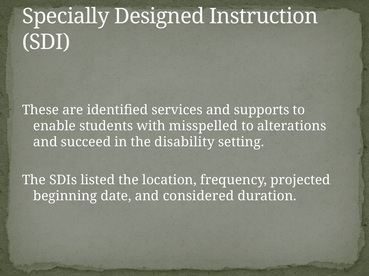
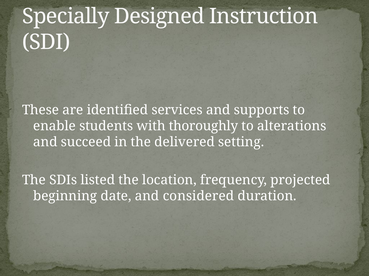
misspelled: misspelled -> thoroughly (203, 126)
disability: disability -> delivered (185, 142)
